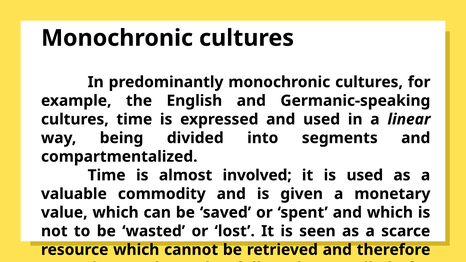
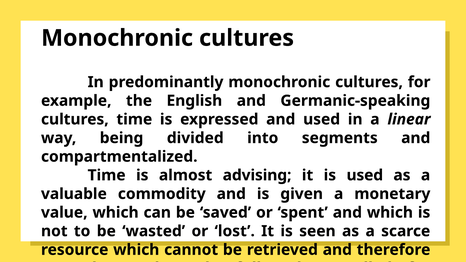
involved: involved -> advising (257, 175)
